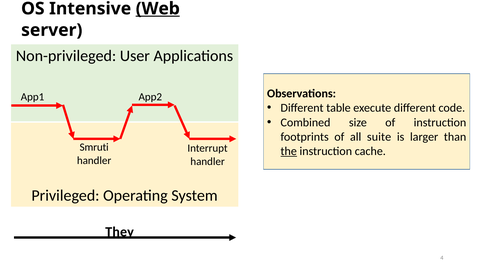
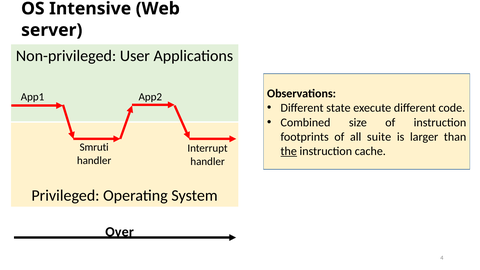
Web underline: present -> none (158, 9)
table: table -> state (338, 108)
They: They -> Over (120, 232)
